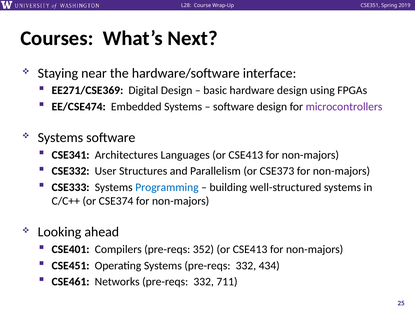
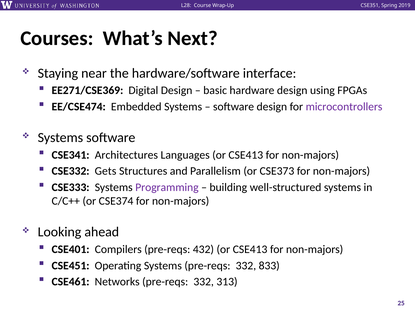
User: User -> Gets (106, 171)
Programming colour: blue -> purple (167, 187)
352: 352 -> 432 (203, 250)
434: 434 -> 833 (269, 266)
711: 711 -> 313 (227, 282)
